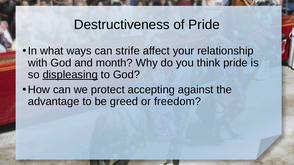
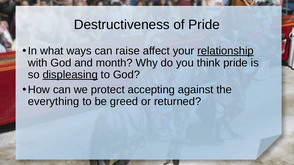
strife: strife -> raise (128, 51)
relationship underline: none -> present (225, 51)
advantage: advantage -> everything (54, 102)
freedom: freedom -> returned (178, 102)
